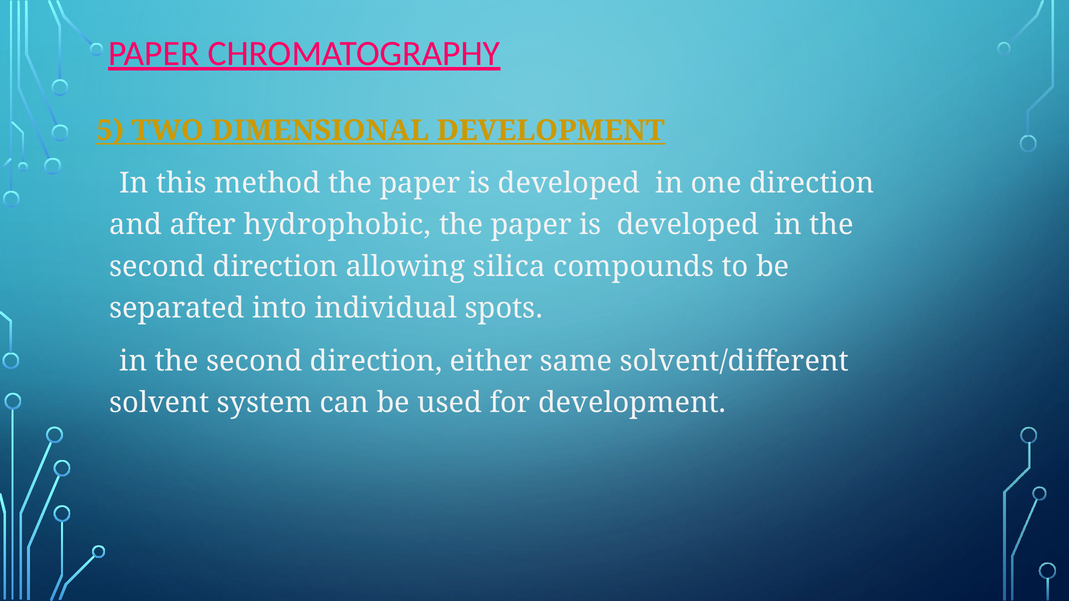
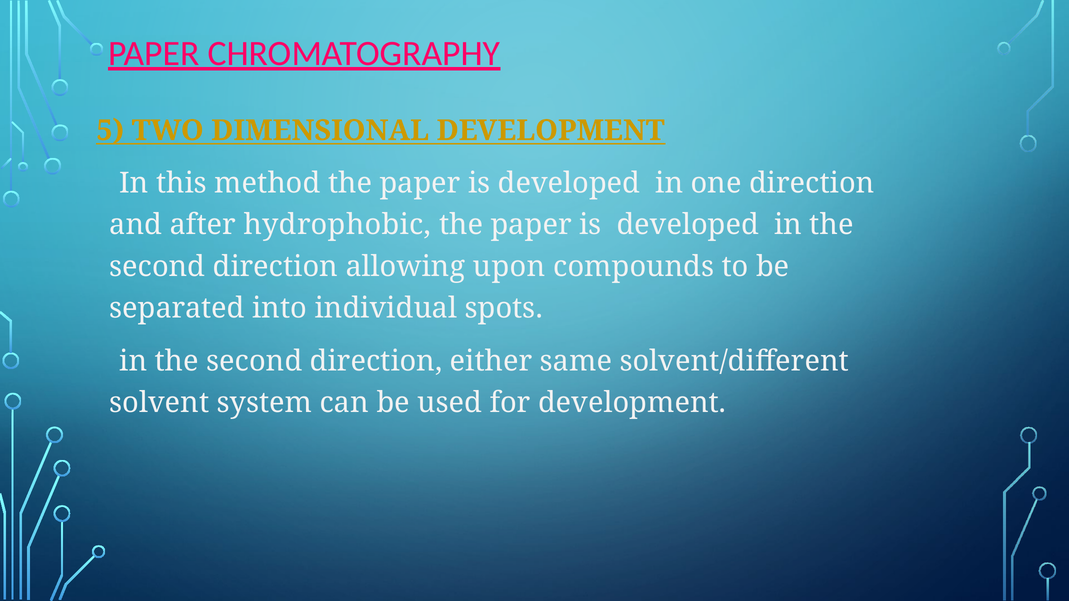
silica: silica -> upon (509, 267)
